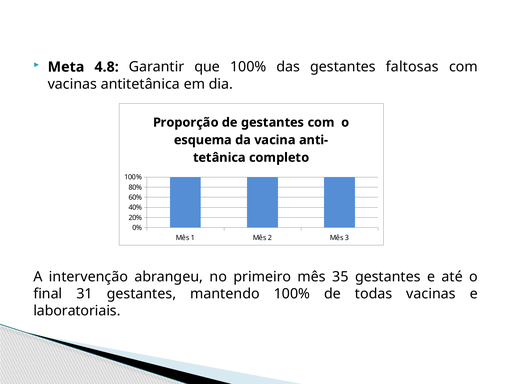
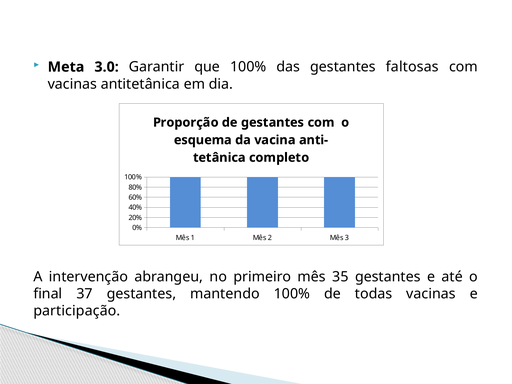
4.8: 4.8 -> 3.0 (107, 67)
31: 31 -> 37 (85, 294)
laboratoriais: laboratoriais -> participação (77, 311)
